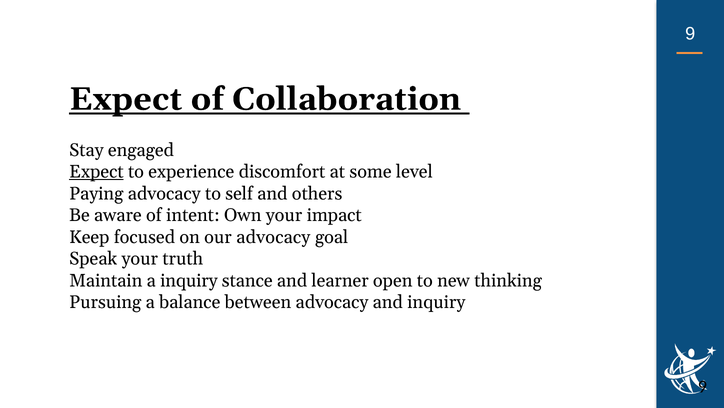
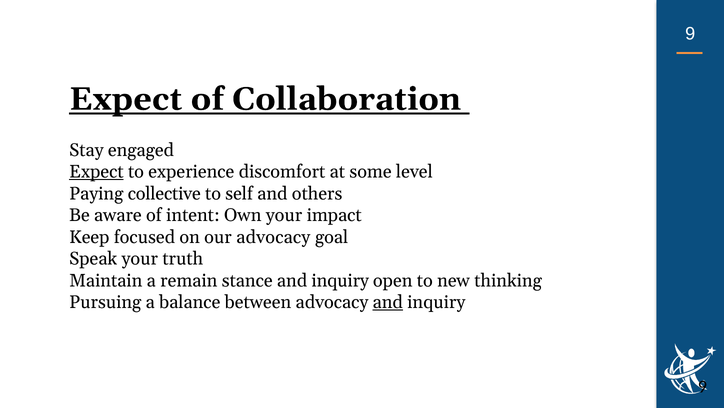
Paying advocacy: advocacy -> collective (164, 193)
a inquiry: inquiry -> remain (189, 280)
stance and learner: learner -> inquiry (340, 280)
and underline: none -> present (388, 302)
